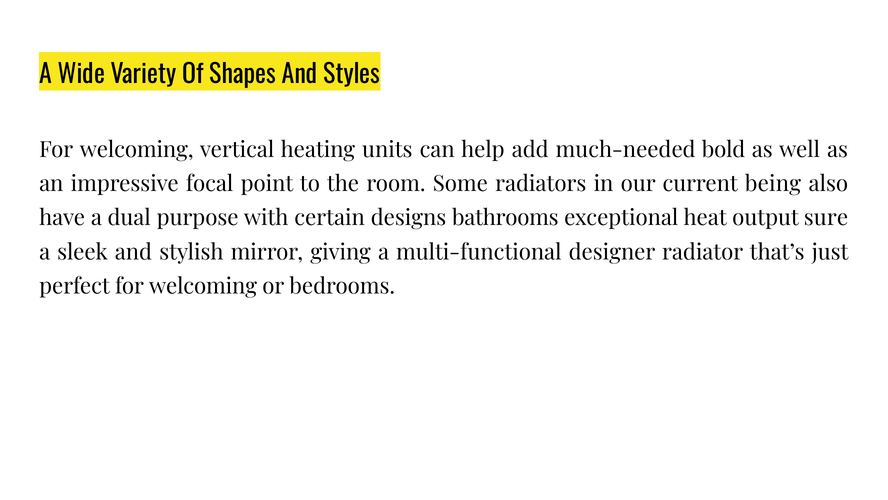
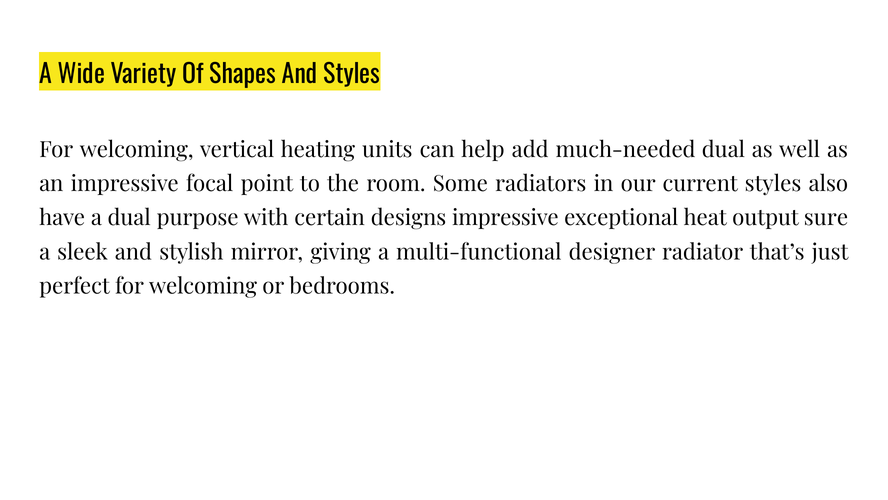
much-needed bold: bold -> dual (723, 150)
current being: being -> styles (773, 184)
designs bathrooms: bathrooms -> impressive (505, 218)
